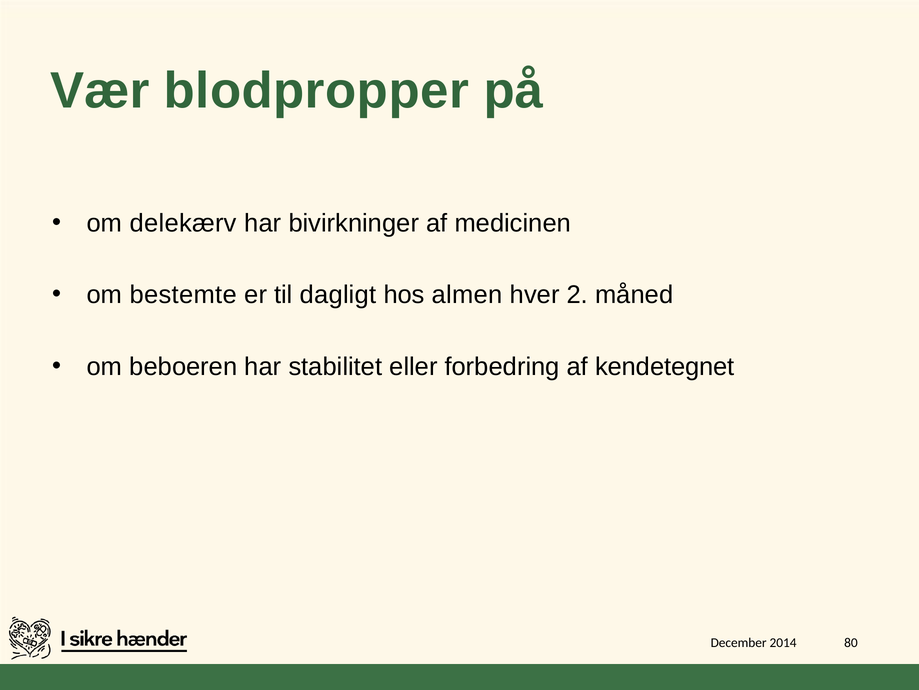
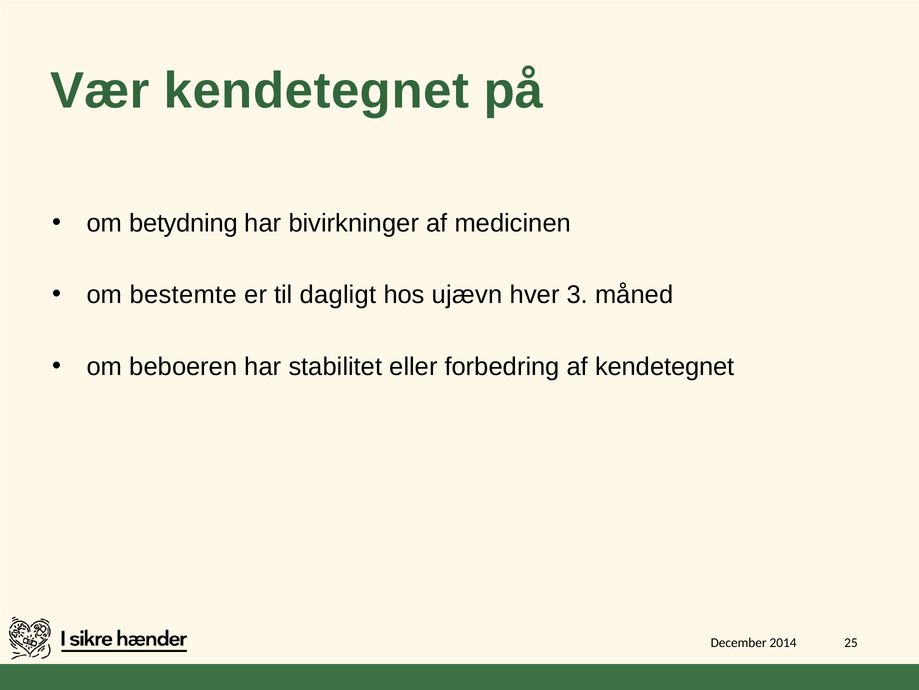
Vær blodpropper: blodpropper -> kendetegnet (316, 91)
delekærv: delekærv -> betydning (184, 223)
almen: almen -> ujævn (467, 295)
2: 2 -> 3 (577, 295)
80: 80 -> 25 (851, 642)
